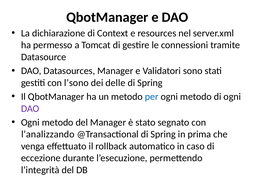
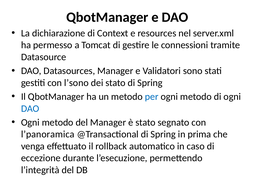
dei delle: delle -> stato (116, 83)
DAO colour: purple -> blue (30, 108)
l’analizzando: l’analizzando -> l’panoramica (48, 134)
